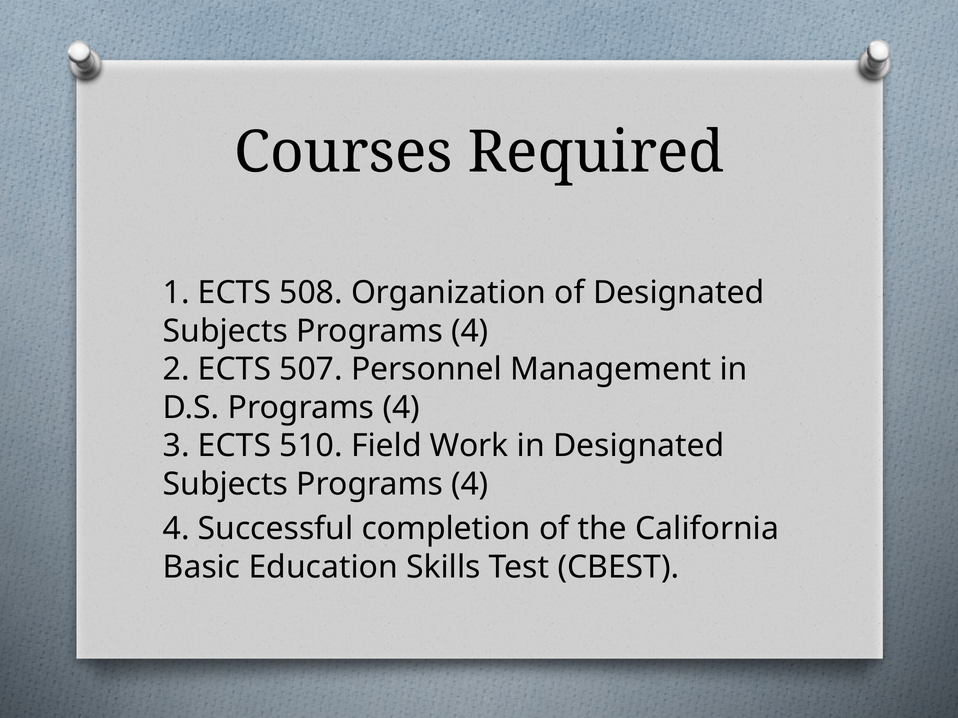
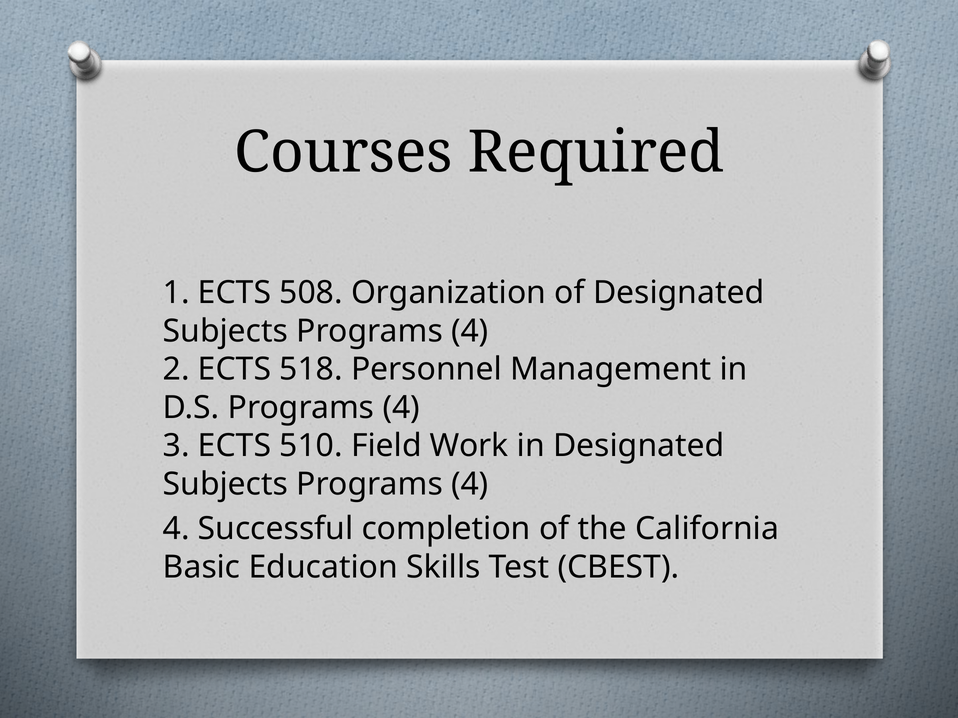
507: 507 -> 518 (311, 370)
